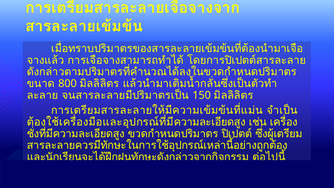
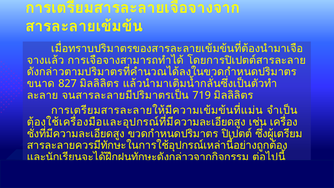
800: 800 -> 827 (68, 83)
150: 150 -> 719 (202, 95)
